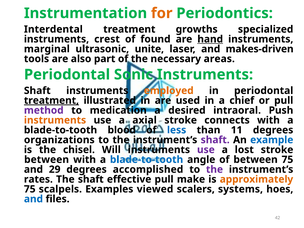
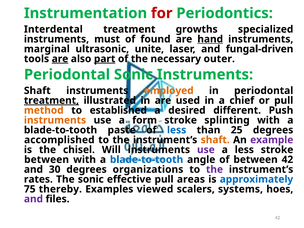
for colour: orange -> red (162, 13)
crest: crest -> must (107, 39)
makes-driven: makes-driven -> fungal-driven (260, 49)
are underline: none -> present (60, 59)
part underline: none -> present (105, 59)
areas: areas -> outer (219, 59)
method colour: purple -> orange (44, 110)
medication: medication -> established (118, 110)
intraoral: intraoral -> different (237, 110)
axial: axial -> form (145, 120)
connects: connects -> splinting (227, 120)
blood: blood -> paste (122, 130)
11: 11 -> 25 (237, 130)
organizations: organizations -> accomplished (59, 140)
shaft colour: purple -> orange (215, 140)
example colour: blue -> purple (272, 140)
a lost: lost -> less (244, 150)
between 75: 75 -> 42 (287, 160)
29: 29 -> 30 (55, 169)
accomplished: accomplished -> organizations (148, 169)
The shaft: shaft -> sonic (91, 179)
make: make -> areas (191, 179)
approximately colour: orange -> blue (256, 179)
scalpels: scalpels -> thereby (60, 189)
and colour: blue -> purple (33, 199)
